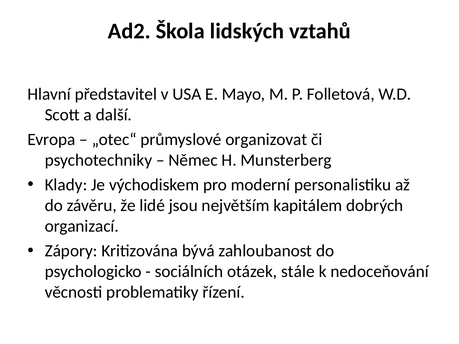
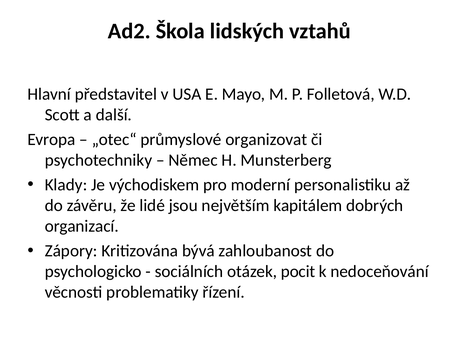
stále: stále -> pocit (298, 272)
